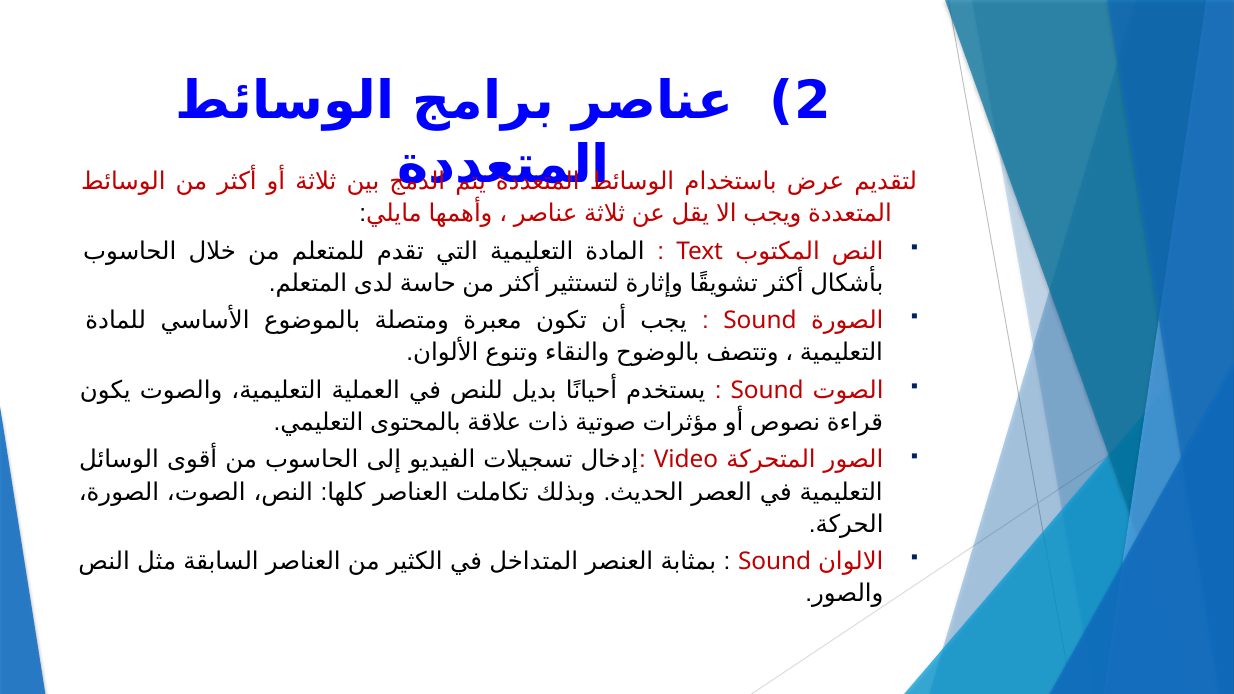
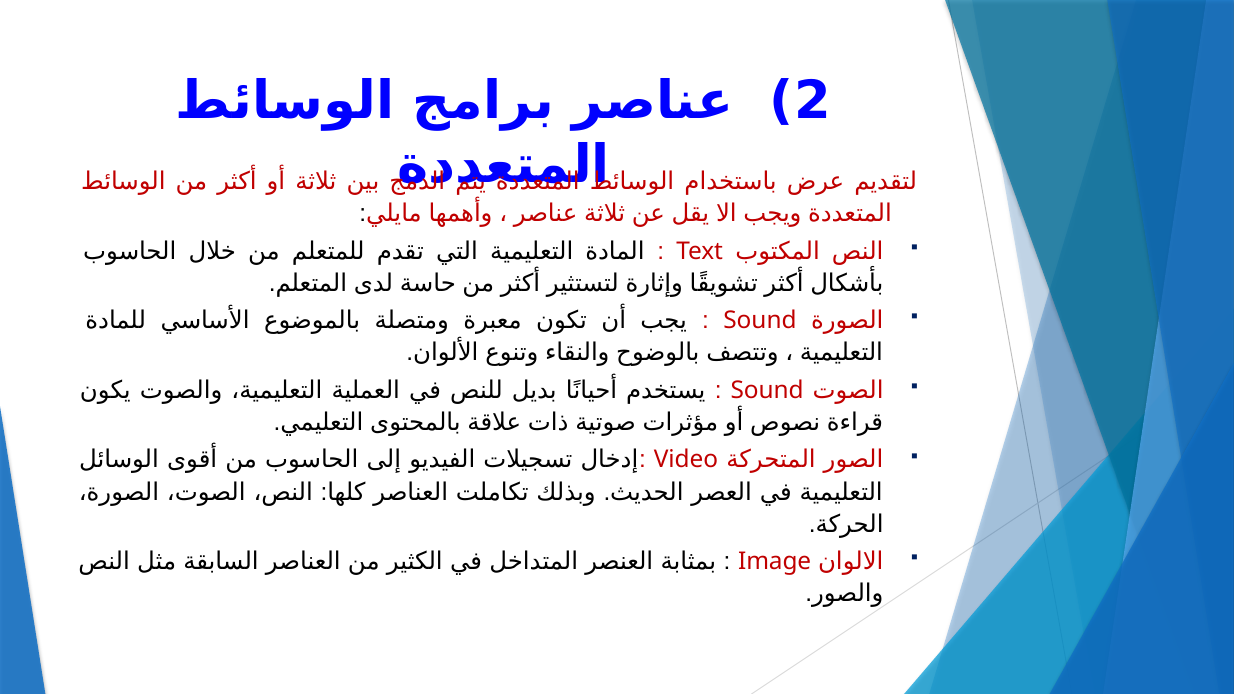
Sound: Sound -> Image (775, 562)
